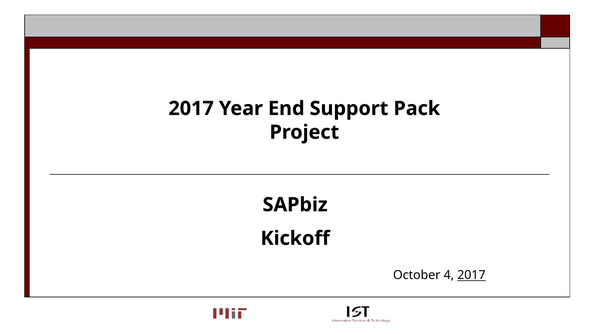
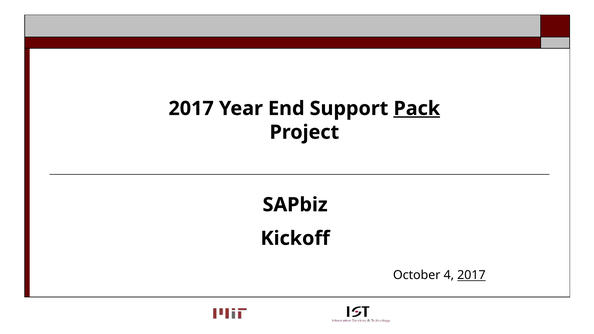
Pack underline: none -> present (417, 109)
